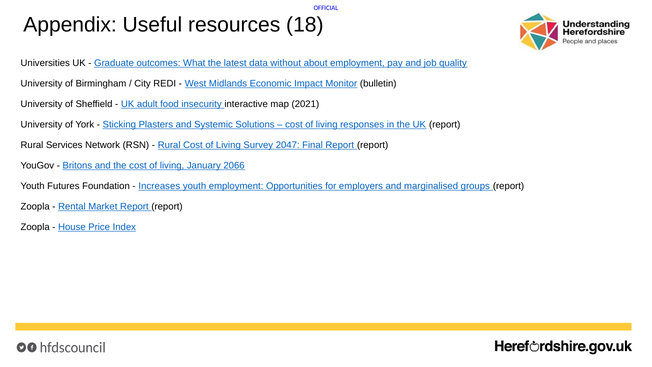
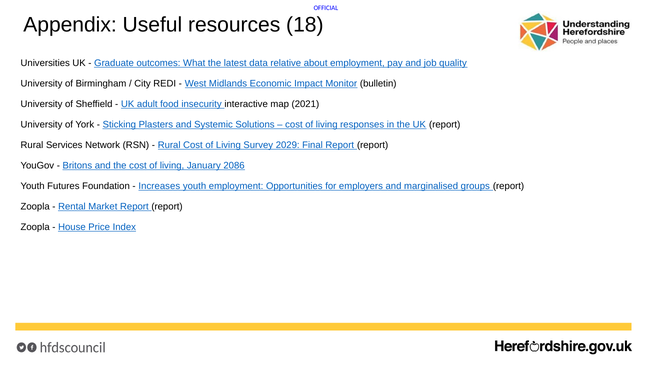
without: without -> relative (286, 63)
2047: 2047 -> 2029 (288, 145)
2066: 2066 -> 2086 (234, 165)
